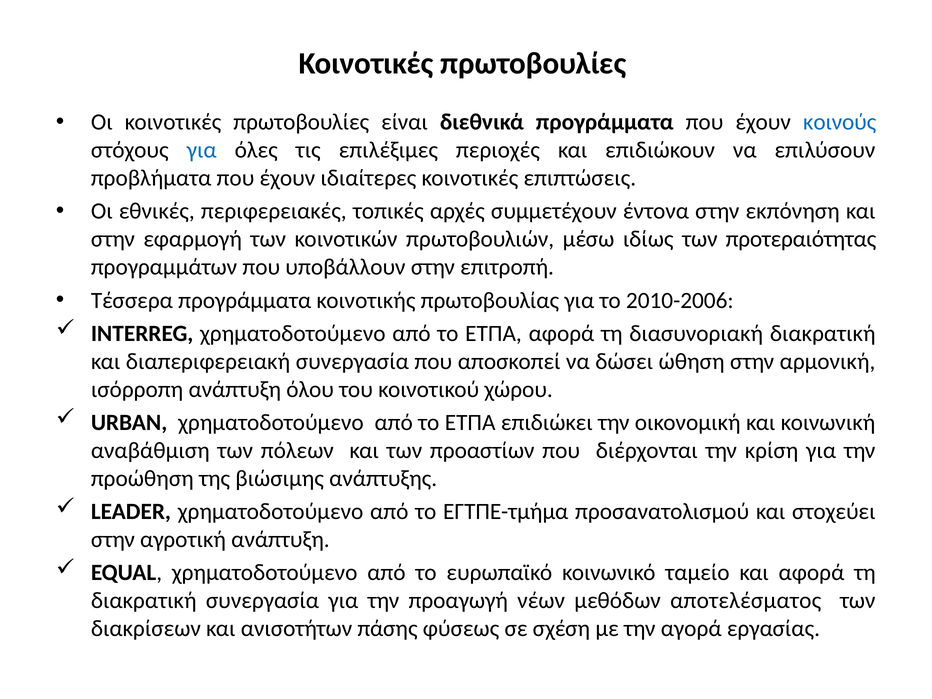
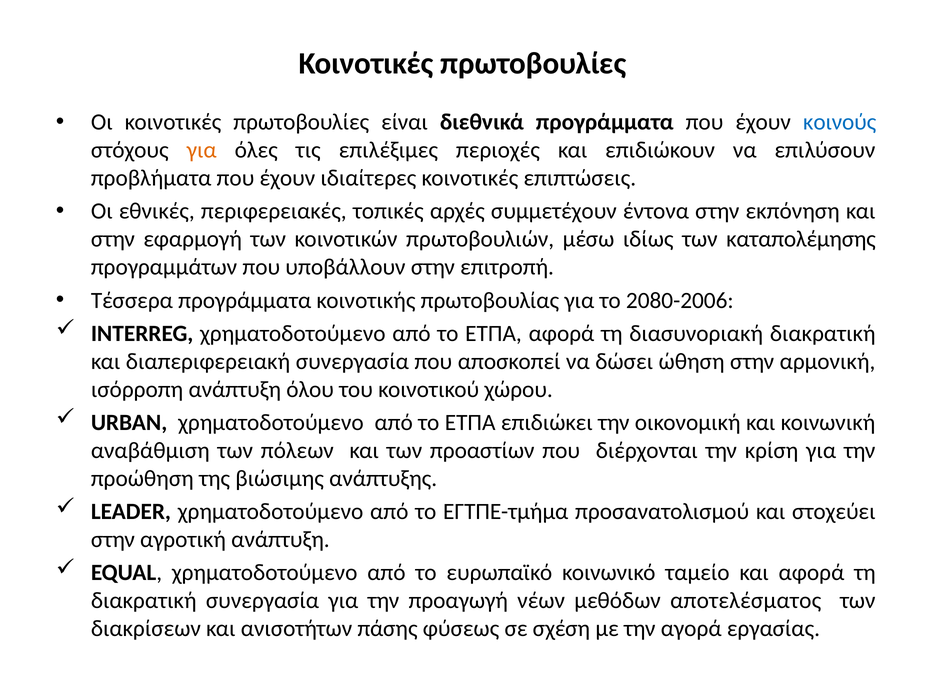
για colour: blue -> orange (202, 150)
προτεραιότητας: προτεραιότητας -> καταπολέμησης (801, 239)
2010-2006: 2010-2006 -> 2080-2006 (680, 300)
